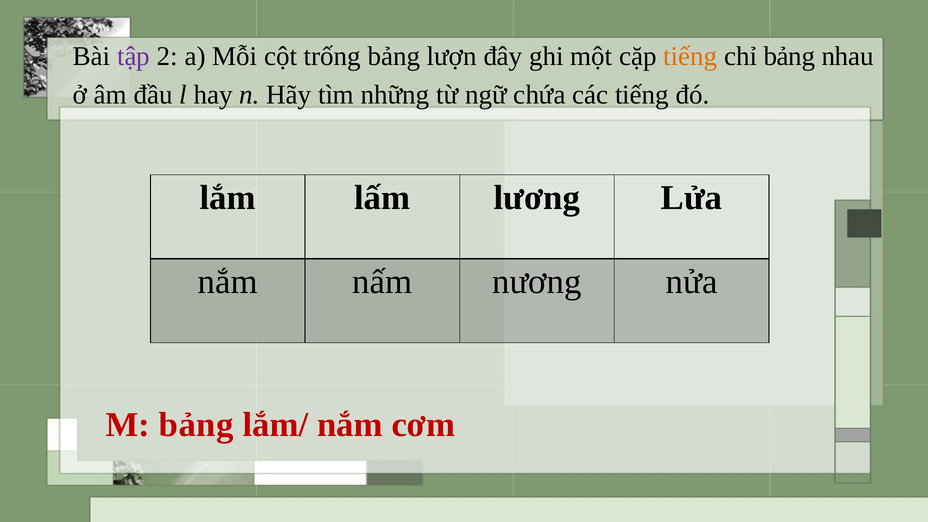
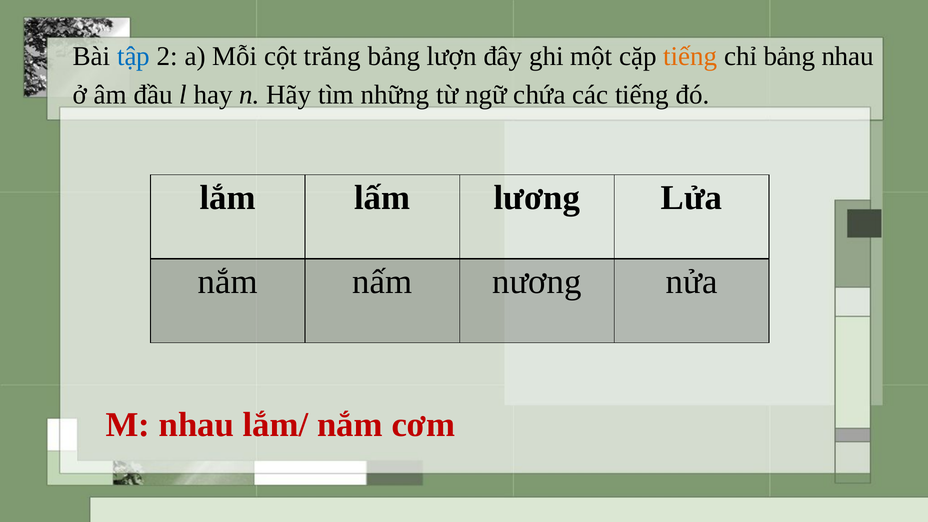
tập colour: purple -> blue (134, 56)
trống: trống -> trăng (332, 56)
M bảng: bảng -> nhau (196, 425)
